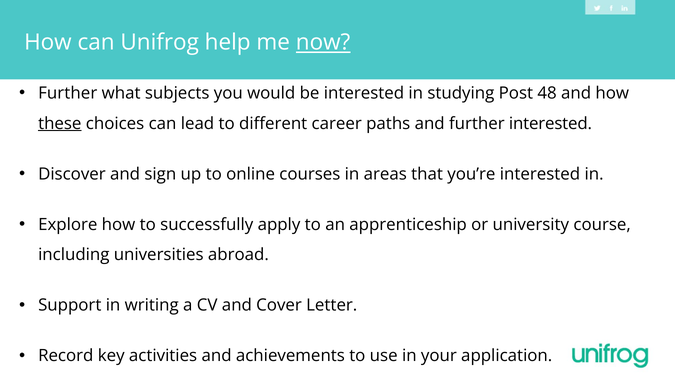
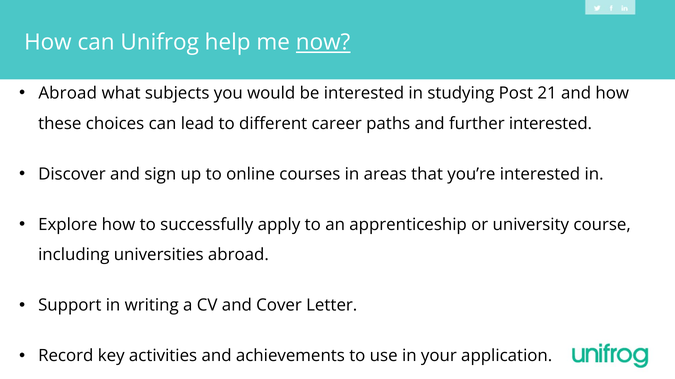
Further: Further -> Abroad (68, 93)
48: 48 -> 21 (547, 93)
these underline: present -> none (60, 124)
